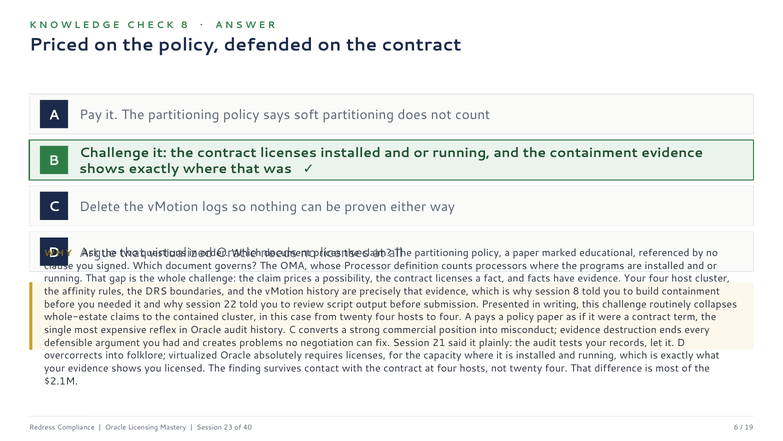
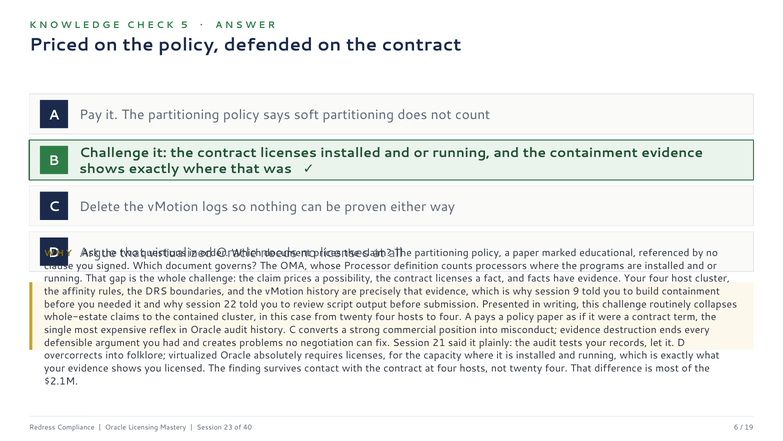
8: 8 -> 5 (184, 25)
session 8: 8 -> 9 (576, 291)
